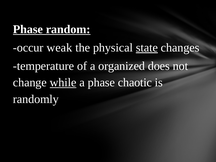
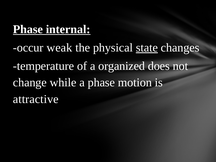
random: random -> internal (68, 29)
while underline: present -> none (63, 82)
chaotic: chaotic -> motion (135, 82)
randomly: randomly -> attractive (36, 99)
